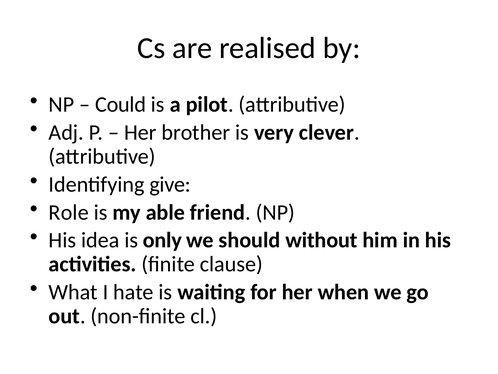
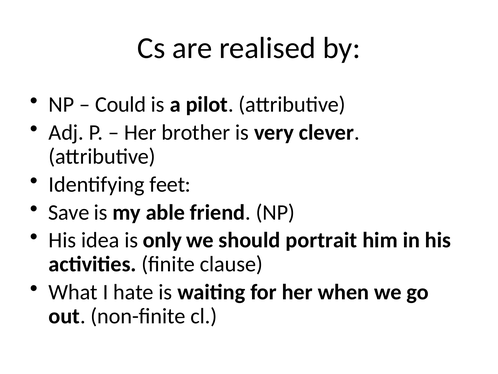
give: give -> feet (170, 184)
Role: Role -> Save (69, 212)
without: without -> portrait (321, 240)
